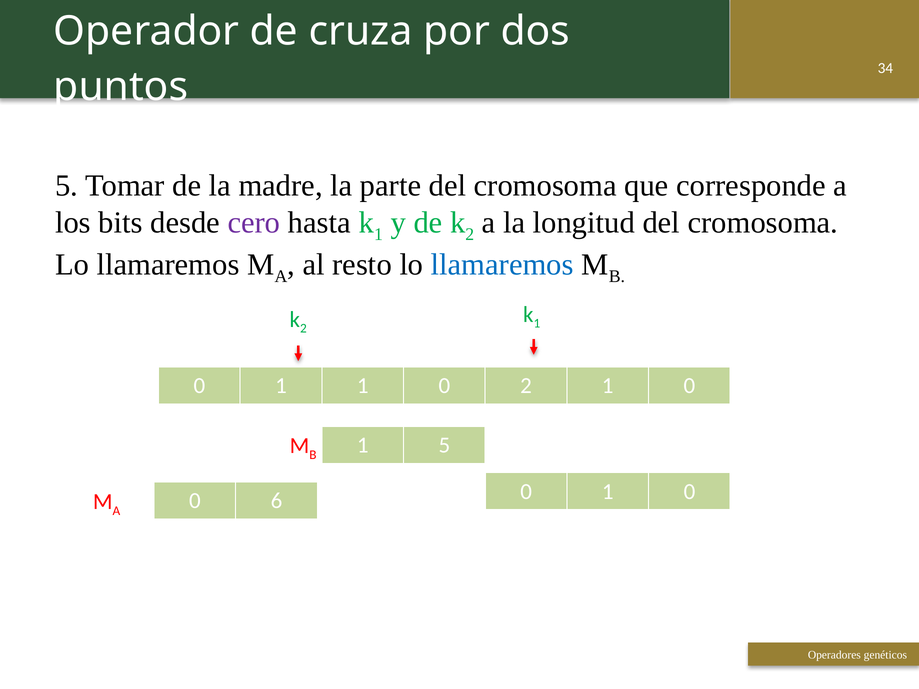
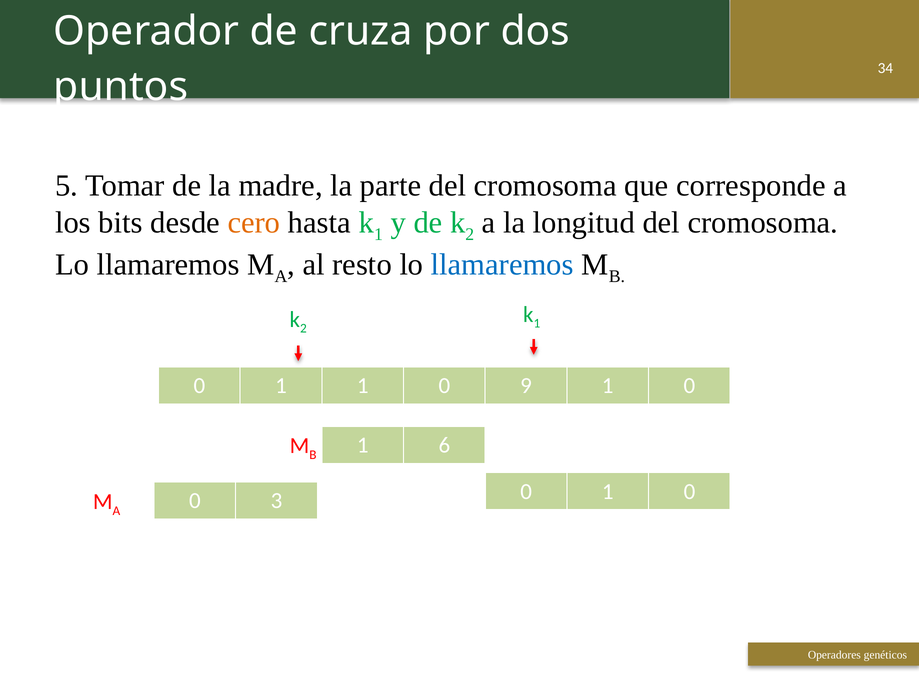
cero colour: purple -> orange (254, 223)
0 2: 2 -> 9 (526, 386)
1 5: 5 -> 6 (444, 445)
6: 6 -> 3 (277, 501)
